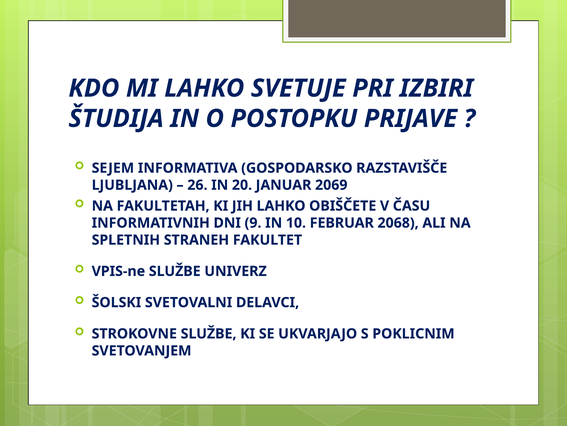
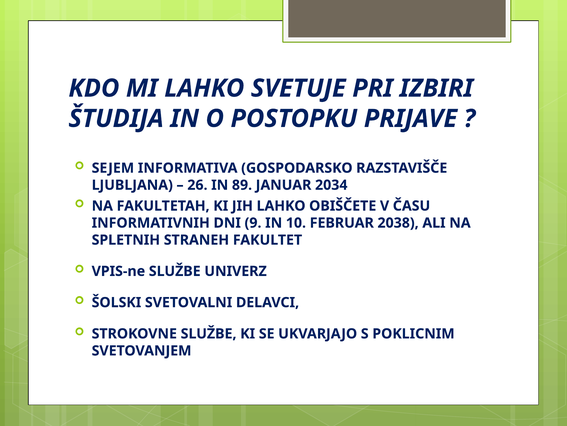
20: 20 -> 89 (242, 185)
2069: 2069 -> 2034 (331, 185)
2068: 2068 -> 2038 (398, 223)
